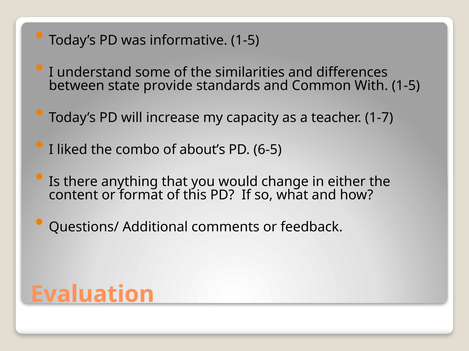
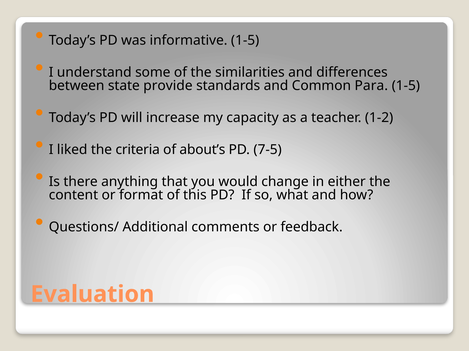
With: With -> Para (371, 86)
1-7: 1-7 -> 1-2 (379, 118)
combo: combo -> criteria (138, 150)
6-5: 6-5 -> 7-5 (268, 150)
